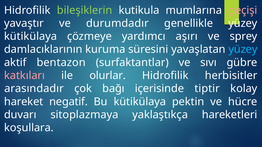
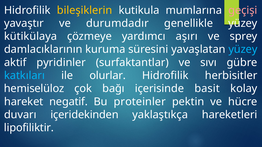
bileşiklerin colour: light green -> yellow (85, 10)
bentazon: bentazon -> pyridinler (61, 63)
katkıları colour: pink -> light blue (24, 76)
arasındadır: arasındadır -> hemiselüloz (34, 89)
tiptir: tiptir -> basit (207, 89)
Bu kütikülaya: kütikülaya -> proteinler (140, 102)
sitoplazmaya: sitoplazmaya -> içeridekinden (85, 115)
koşullara: koşullara -> lipofiliktir (29, 128)
